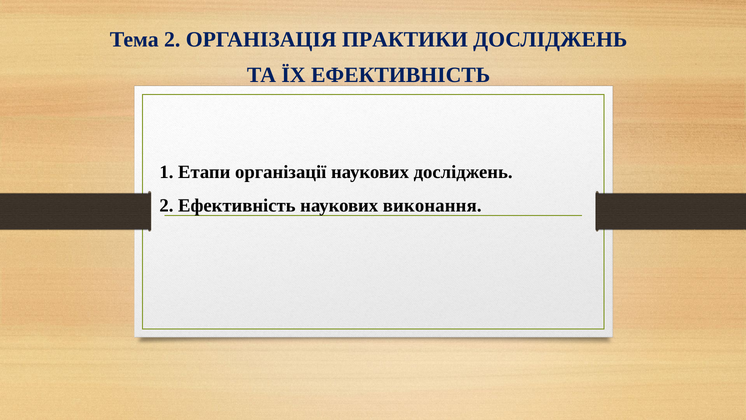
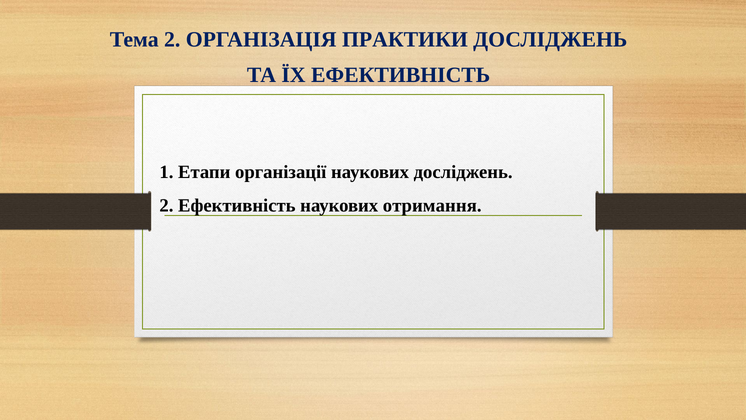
виконання: виконання -> отримання (432, 206)
